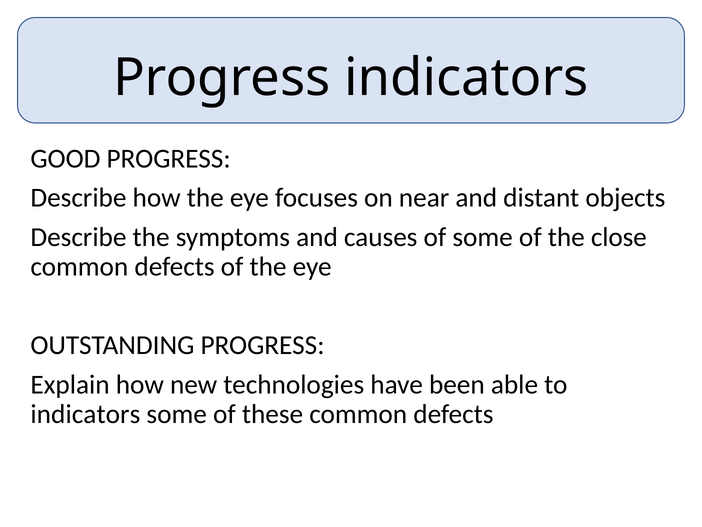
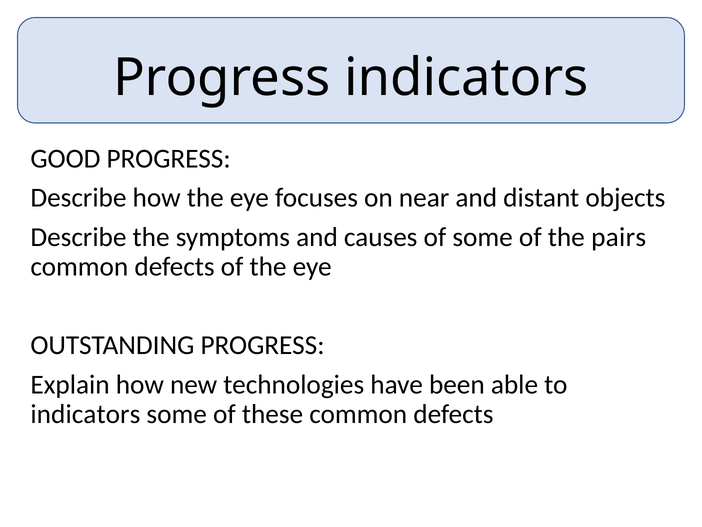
close: close -> pairs (619, 237)
